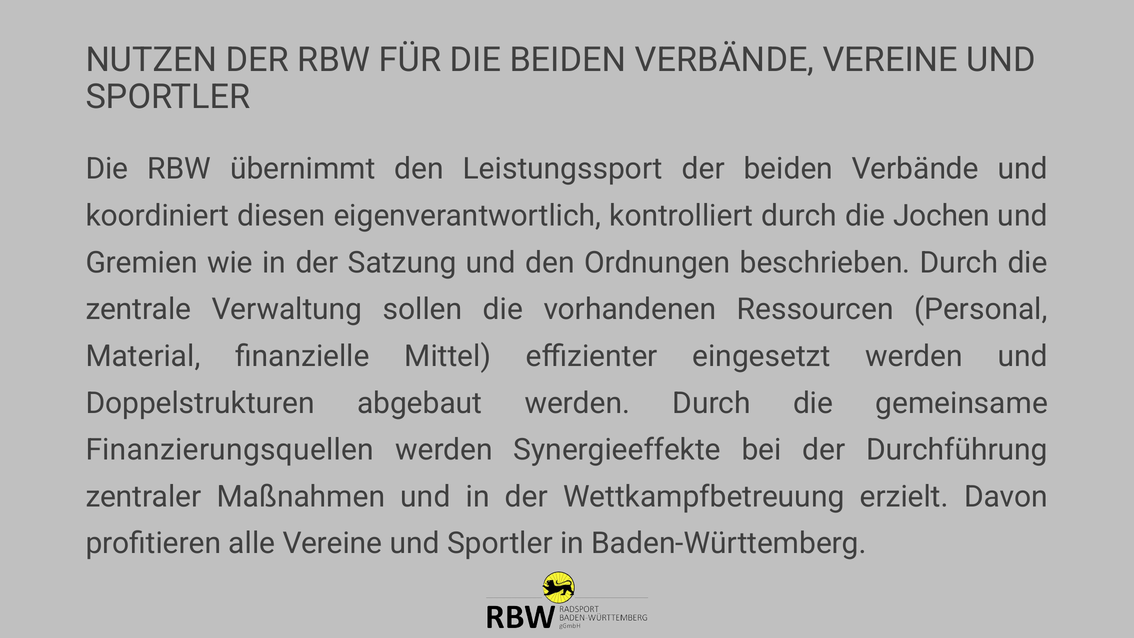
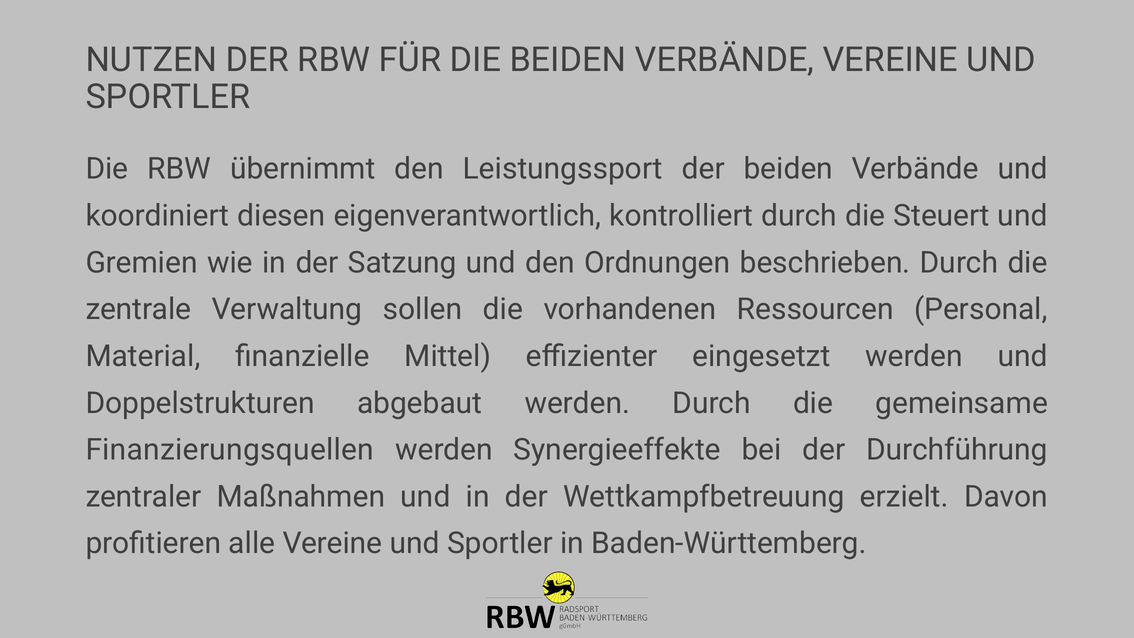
Jochen: Jochen -> Steuert (941, 216)
